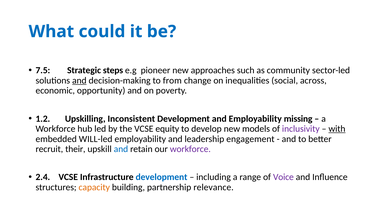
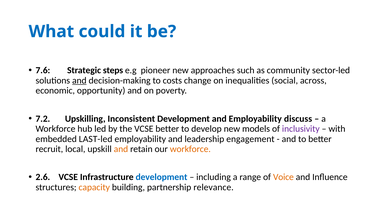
7.5: 7.5 -> 7.6 (43, 70)
from: from -> costs (172, 80)
1.2: 1.2 -> 7.2 (43, 119)
missing: missing -> discuss (298, 119)
VCSE equity: equity -> better (167, 129)
with underline: present -> none (337, 129)
WILL-led: WILL-led -> LAST-led (96, 139)
their: their -> local (75, 149)
and colour: blue -> orange (121, 149)
workforce colour: purple -> orange (190, 149)
2.4: 2.4 -> 2.6 (43, 177)
Voice colour: purple -> orange (283, 177)
